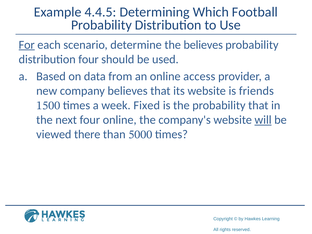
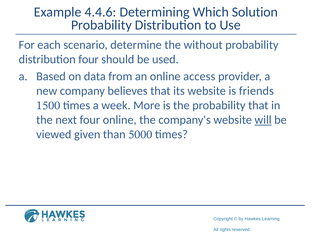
4.4.5: 4.4.5 -> 4.4.6 (101, 12)
Football: Football -> Solution (255, 12)
For underline: present -> none (27, 45)
the believes: believes -> without (203, 45)
Fixed: Fixed -> More (147, 105)
there: there -> given (87, 134)
